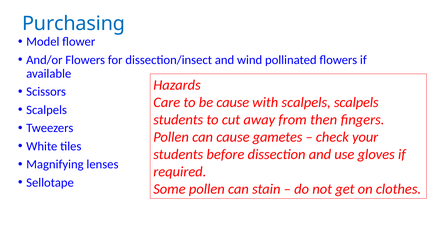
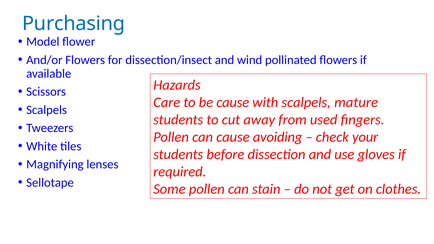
scalpels scalpels: scalpels -> mature (356, 102)
then: then -> used (324, 120)
gametes: gametes -> avoiding (278, 137)
